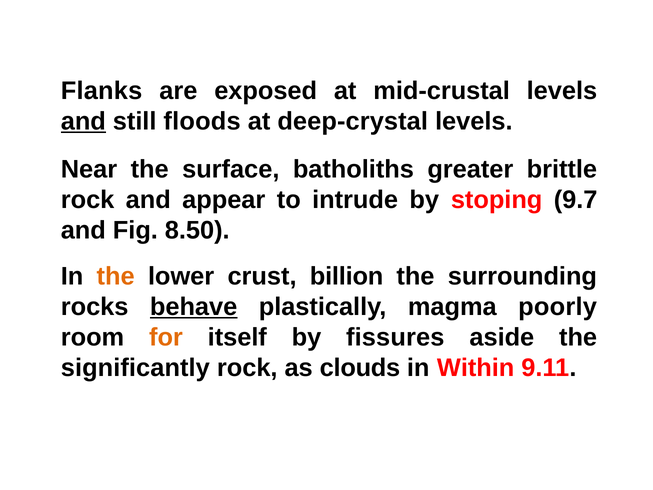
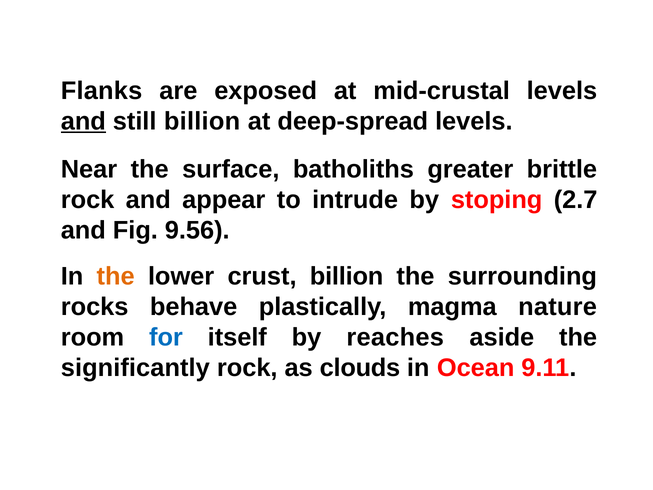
still floods: floods -> billion (202, 121)
deep-crystal: deep-crystal -> deep-spread (353, 121)
9.7: 9.7 -> 2.7 (576, 200)
8.50: 8.50 -> 9.56 (197, 230)
behave underline: present -> none (194, 307)
poorly: poorly -> nature (558, 307)
for colour: orange -> blue (166, 337)
fissures: fissures -> reaches (395, 337)
Within: Within -> Ocean (476, 368)
